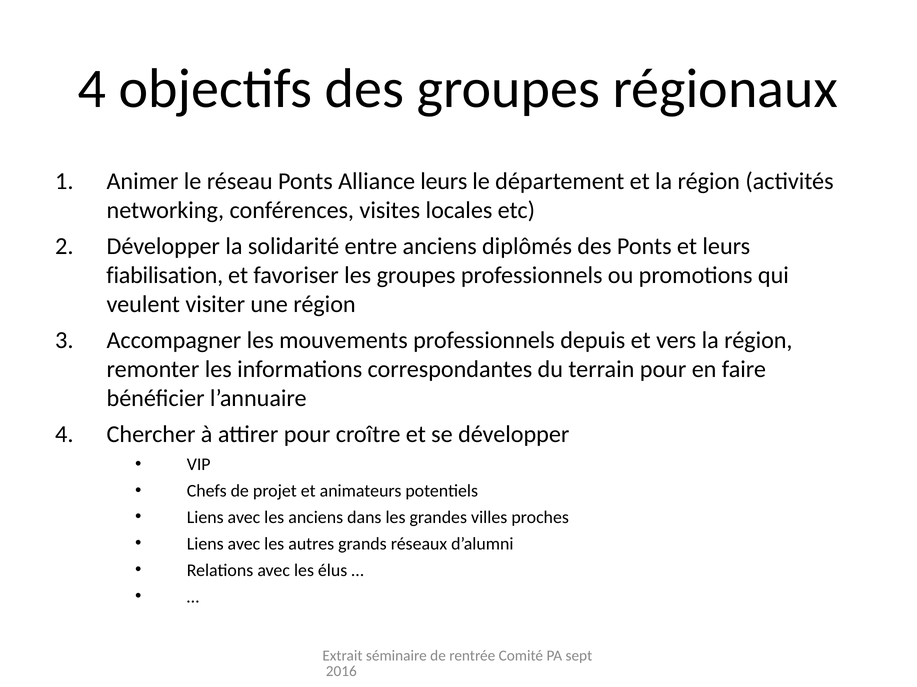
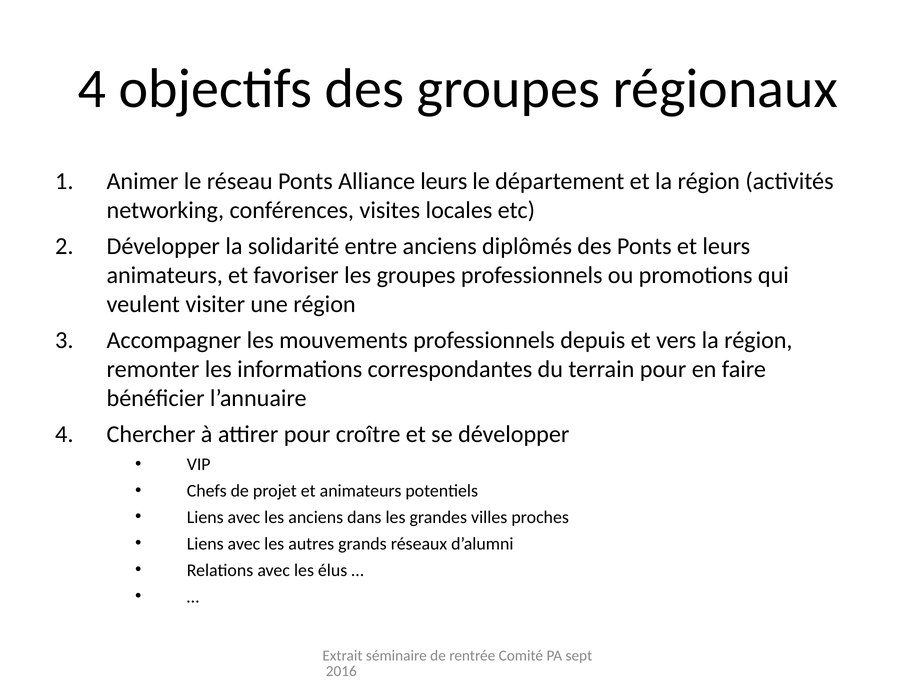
fiabilisation: fiabilisation -> animateurs (165, 275)
